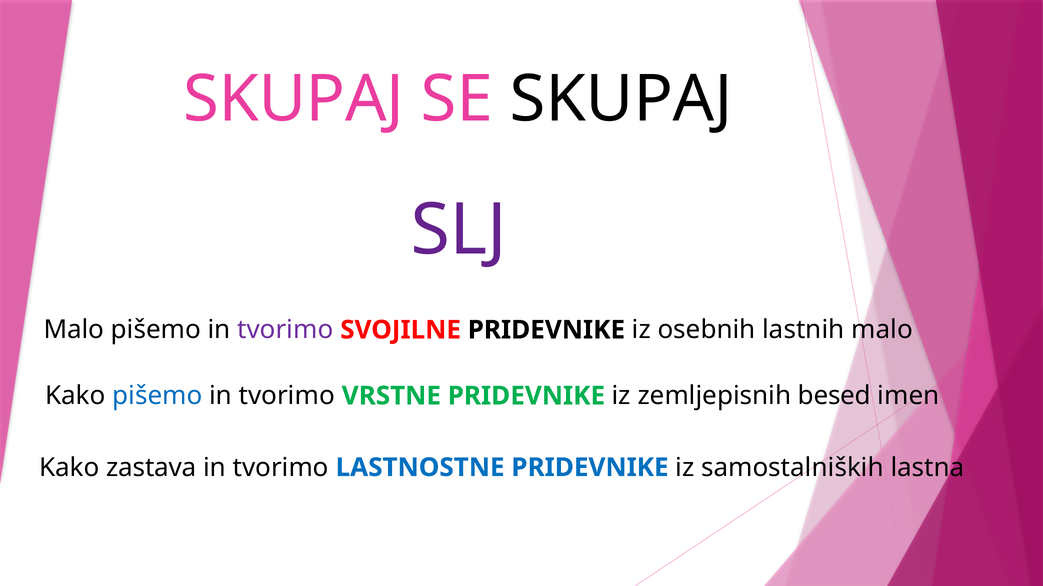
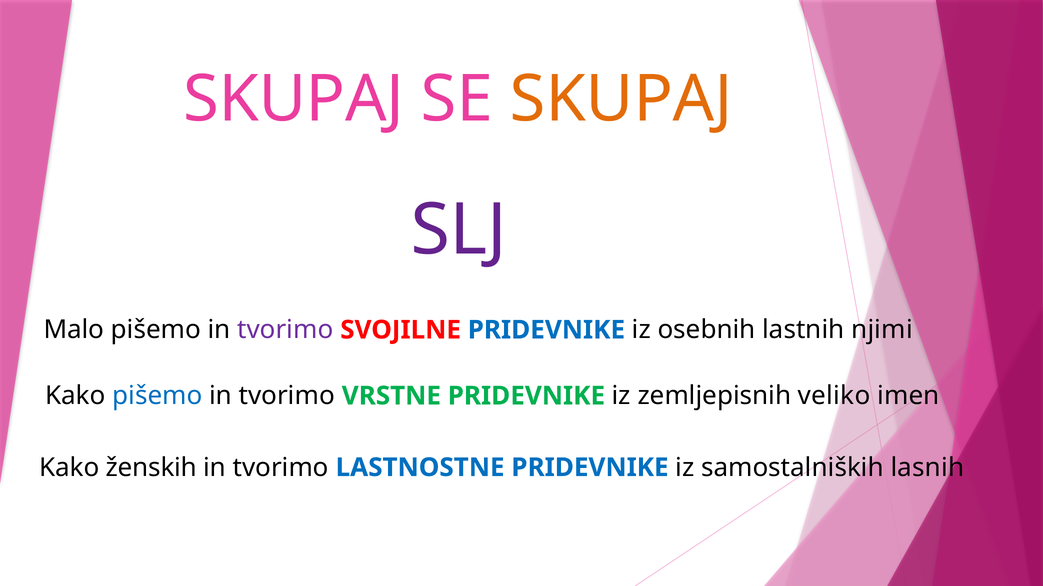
SKUPAJ colour: black -> orange (621, 99)
PRIDEVNIKE colour: black -> blue (546, 330)
lastnih malo: malo -> njimi (882, 330)
besed: besed -> veliko (834, 396)
zastava: zastava -> ženskih (151, 468)
lastna: lastna -> lasnih (927, 468)
